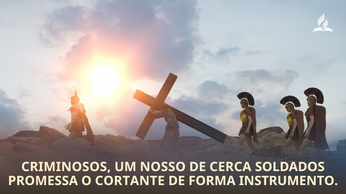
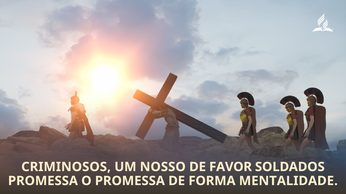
CERCA: CERCA -> FAVOR (231, 167)
O CORTANTE: CORTANTE -> PROMESSA (130, 181)
INSTRUMENTO: INSTRUMENTO -> MENTALIDADE (288, 181)
